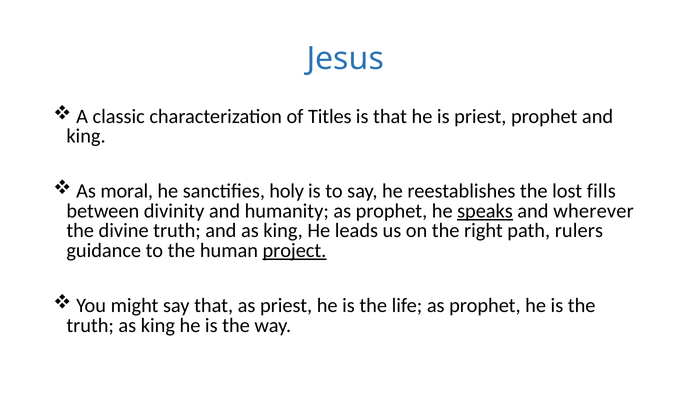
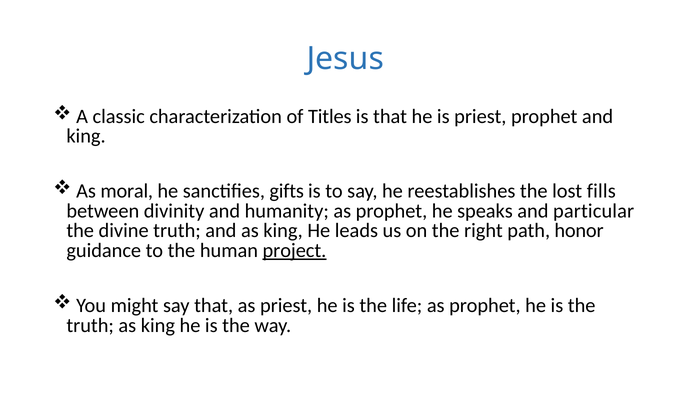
holy: holy -> gifts (287, 191)
speaks underline: present -> none (485, 211)
wherever: wherever -> particular (594, 211)
rulers: rulers -> honor (579, 231)
